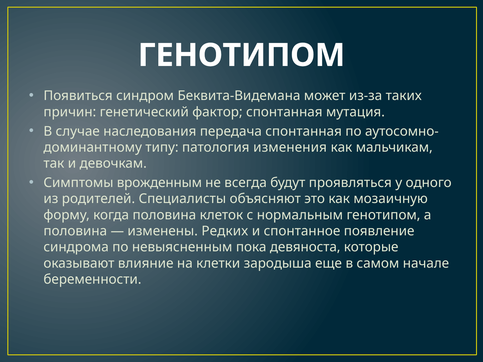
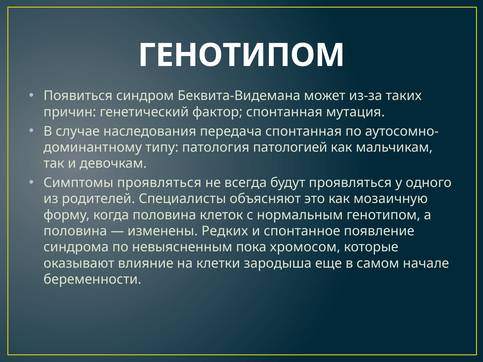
изменения: изменения -> патологией (290, 147)
Симптомы врожденным: врожденным -> проявляться (159, 183)
девяноста: девяноста -> хромосом (305, 247)
